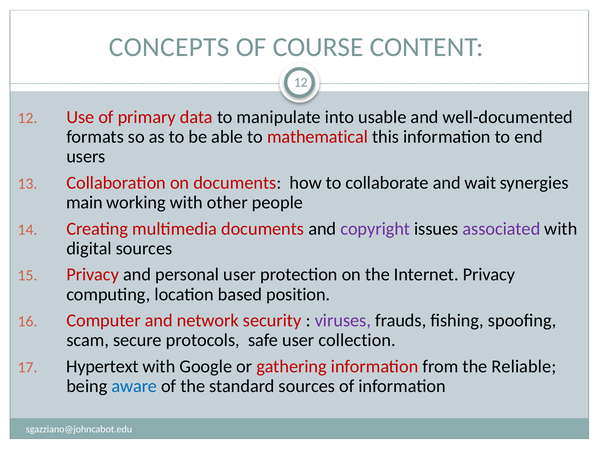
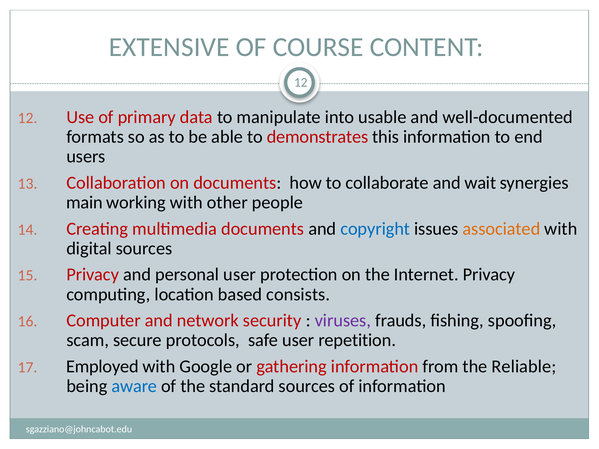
CONCEPTS: CONCEPTS -> EXTENSIVE (169, 47)
mathematical: mathematical -> demonstrates (318, 137)
copyright colour: purple -> blue (375, 229)
associated colour: purple -> orange (501, 229)
position: position -> consists (298, 295)
collection: collection -> repetition (357, 340)
Hypertext: Hypertext -> Employed (102, 367)
